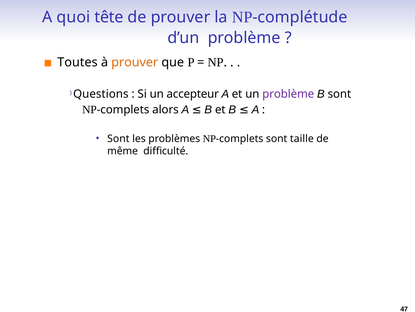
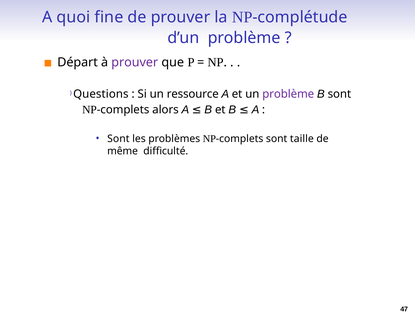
tête: tête -> fine (109, 17)
Toutes: Toutes -> Départ (78, 62)
prouver colour: orange -> purple (135, 62)
accepteur: accepteur -> ressource (193, 94)
